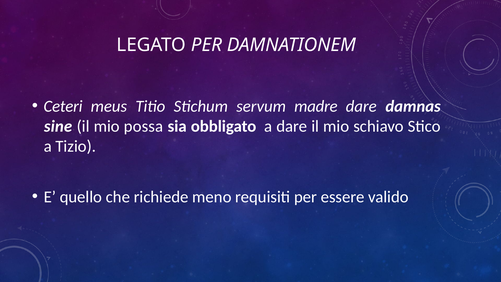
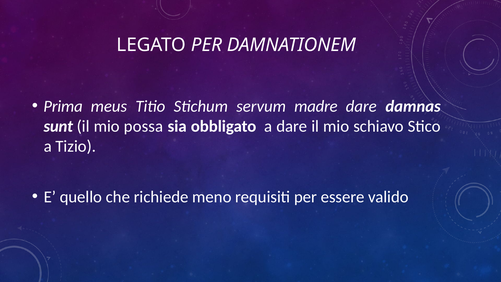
Ceteri: Ceteri -> Prima (63, 106)
sine: sine -> sunt (58, 126)
